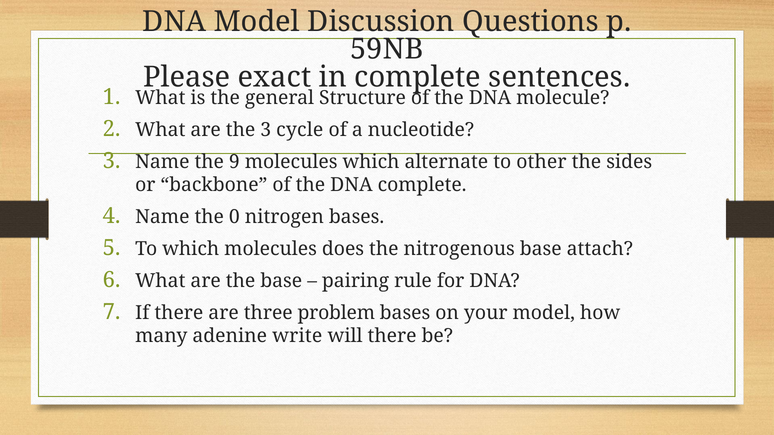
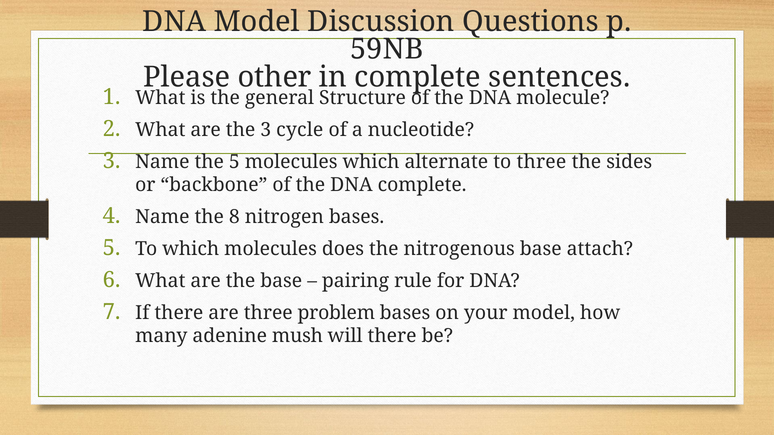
exact: exact -> other (275, 77)
the 9: 9 -> 5 (234, 162)
to other: other -> three (541, 162)
0: 0 -> 8 (234, 217)
write: write -> mush (297, 336)
